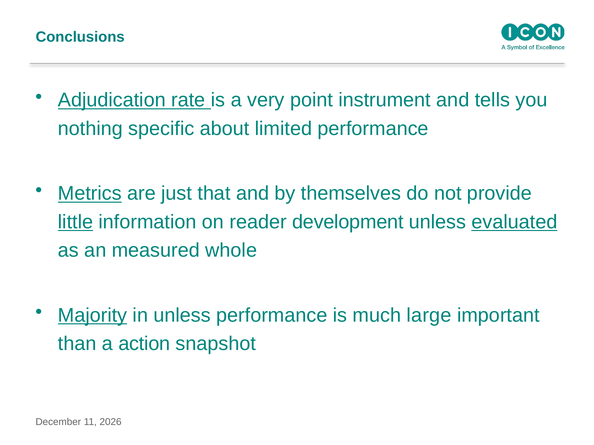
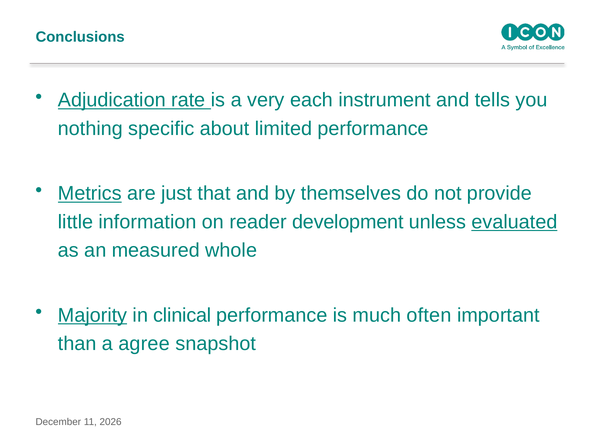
point: point -> each (311, 100)
little underline: present -> none (76, 222)
in unless: unless -> clinical (182, 316)
large: large -> often (429, 316)
action: action -> agree (144, 344)
